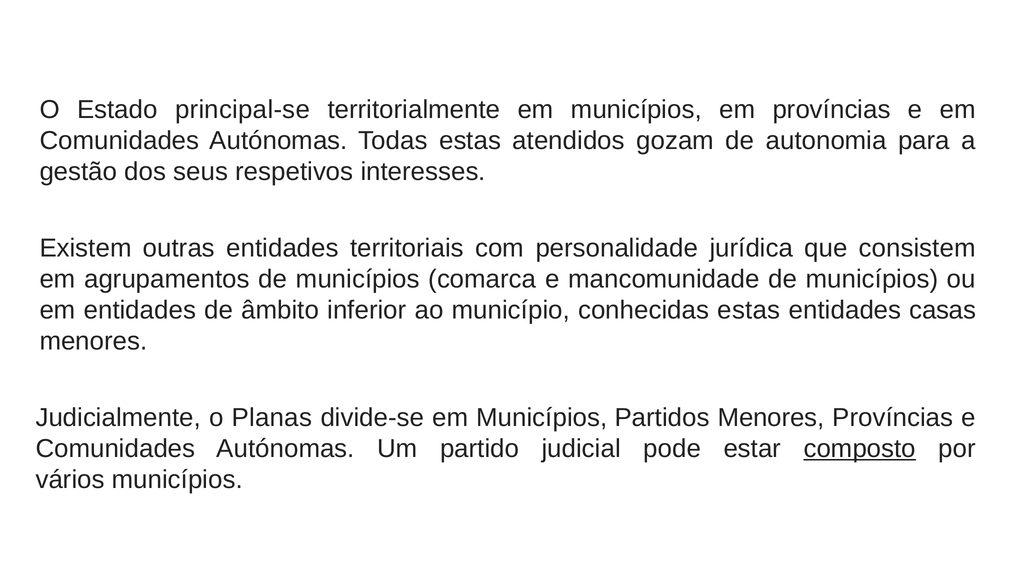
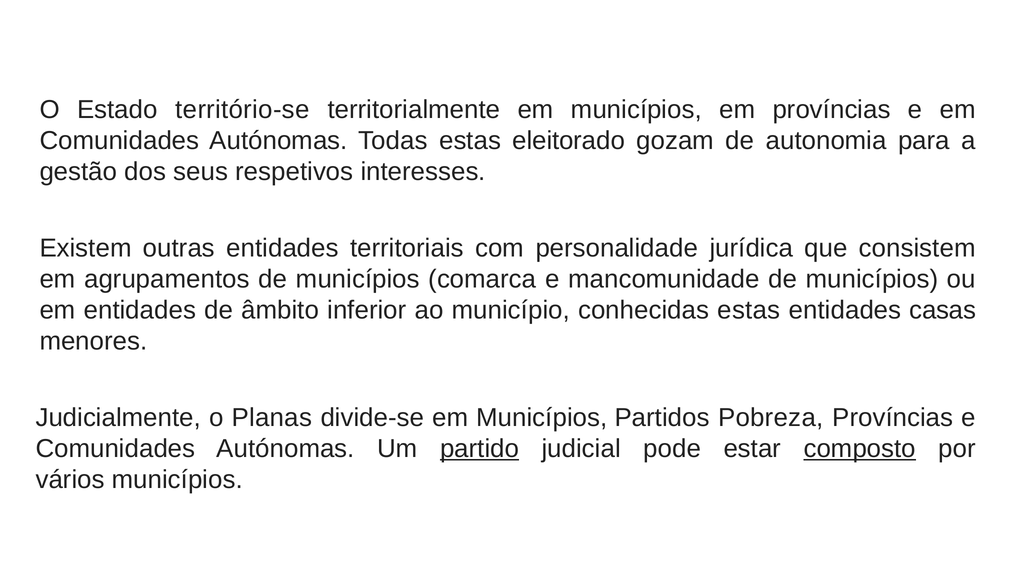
principal-se: principal-se -> território-se (243, 110)
atendidos: atendidos -> eleitorado (569, 141)
Partidos Menores: Menores -> Pobreza (771, 418)
partido underline: none -> present (480, 449)
